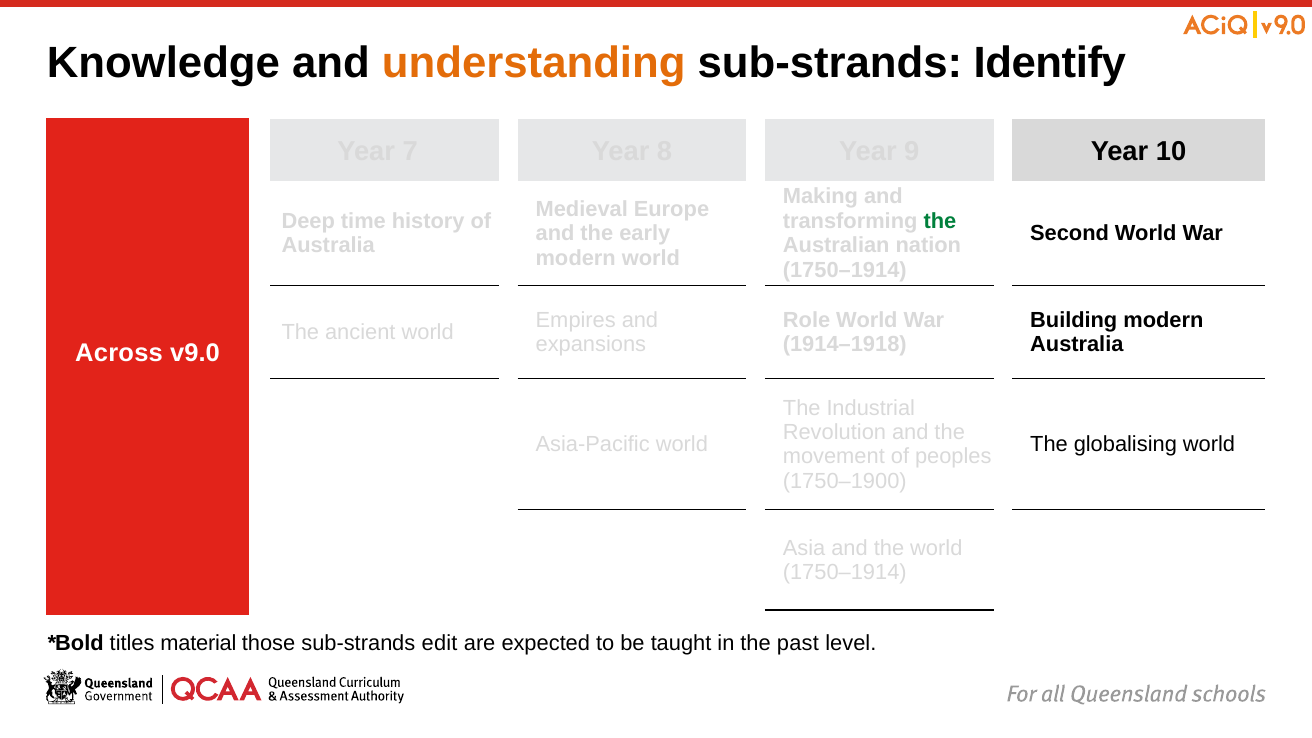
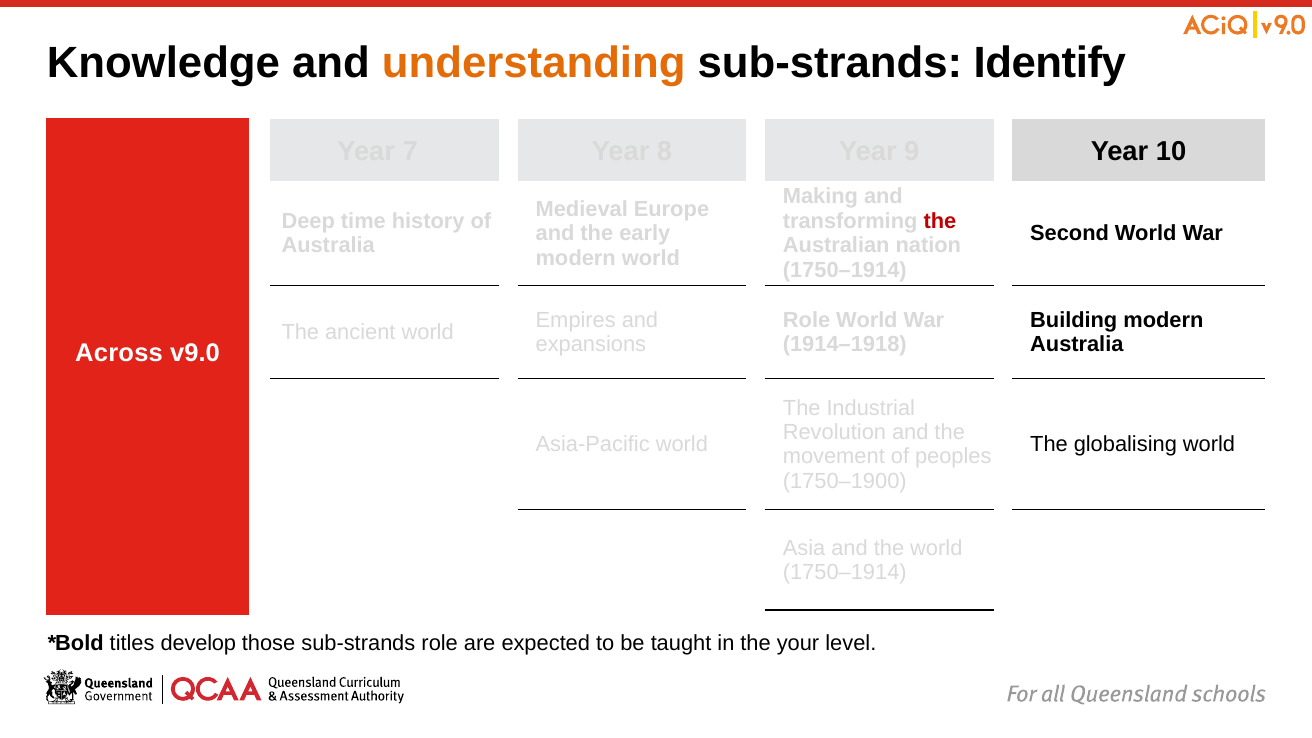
the colour: green -> red (940, 221)
material: material -> develop (198, 643)
sub-strands edit: edit -> role (440, 643)
past: past -> your (798, 643)
